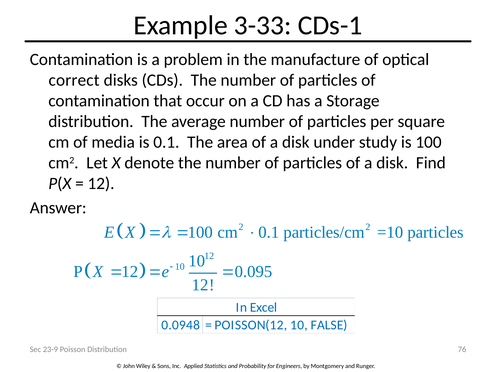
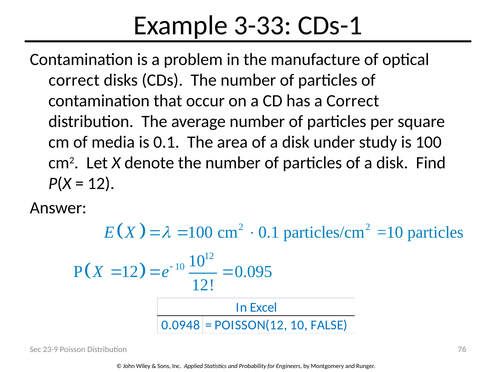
a Storage: Storage -> Correct (353, 101)
